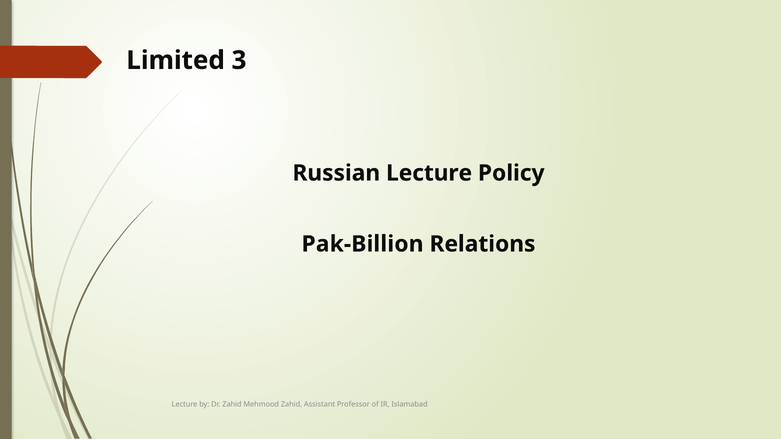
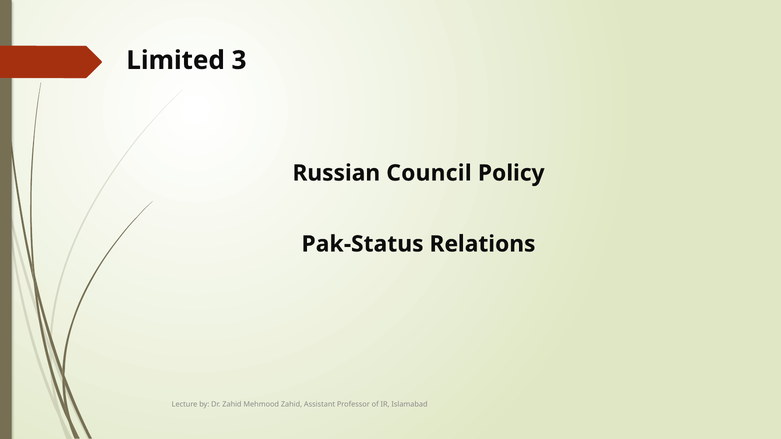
Russian Lecture: Lecture -> Council (429, 173)
Pak-Billion: Pak-Billion -> Pak-Status (363, 244)
